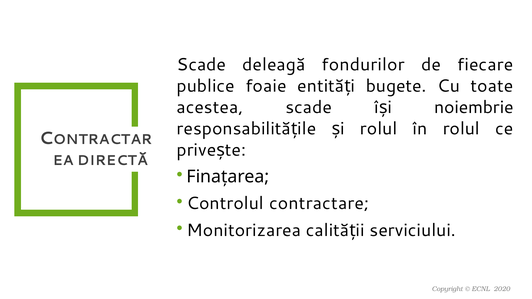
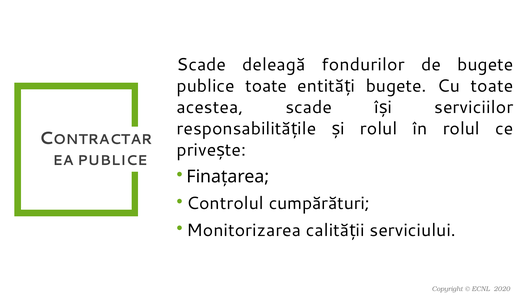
de fiecare: fiecare -> bugete (485, 65)
publice foaie: foaie -> toate (266, 86)
noiembrie: noiembrie -> serviciilor (474, 107)
DIRECTĂ: DIRECTĂ -> PUBLICE (112, 161)
contractare: contractare -> cumpărături (319, 204)
